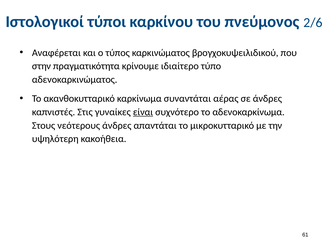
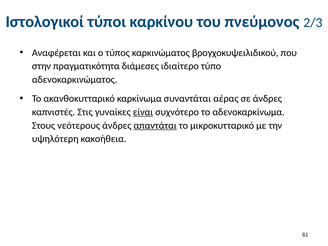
2/6: 2/6 -> 2/3 (313, 23)
κρίνουμε: κρίνουμε -> διάμεσες (140, 66)
απαντάται underline: none -> present (155, 125)
